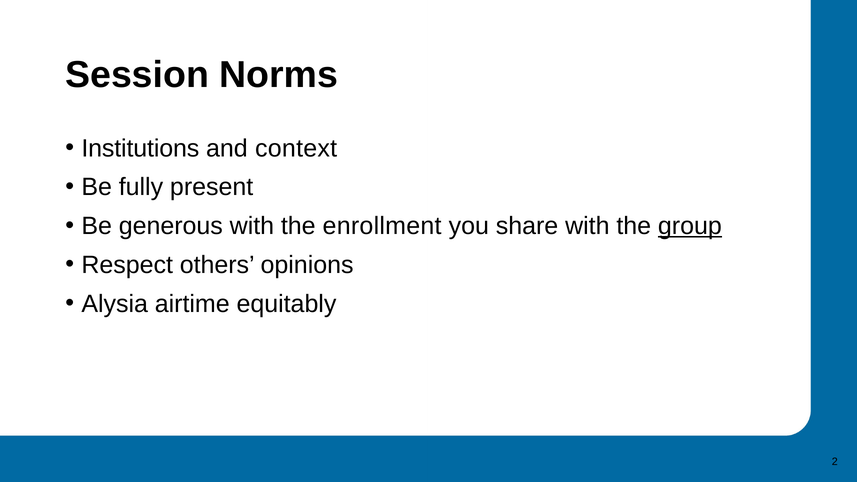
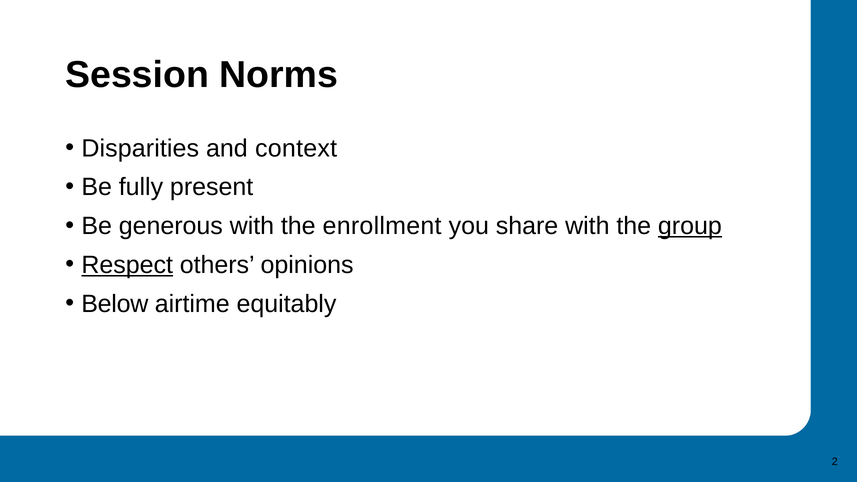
Institutions: Institutions -> Disparities (140, 148)
Respect underline: none -> present (127, 265)
Alysia: Alysia -> Below (115, 304)
